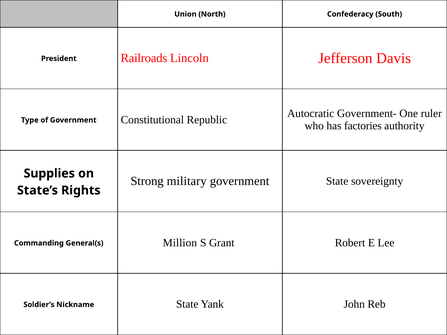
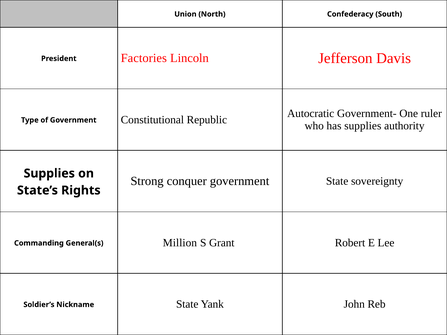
Railroads: Railroads -> Factories (144, 58)
has factories: factories -> supplies (363, 126)
military: military -> conquer (187, 181)
